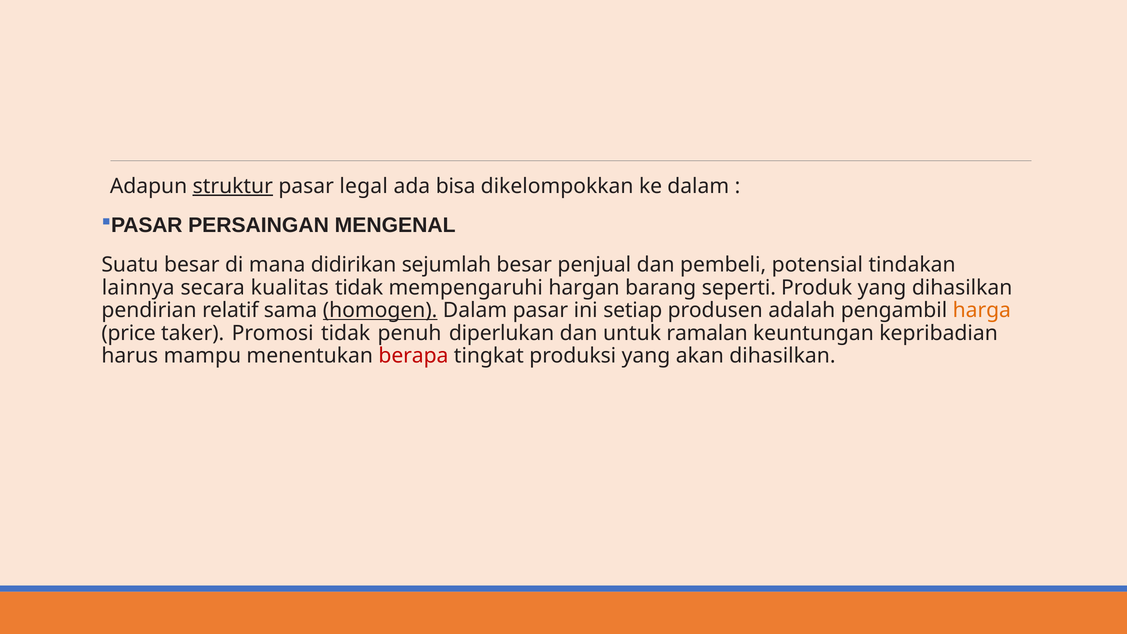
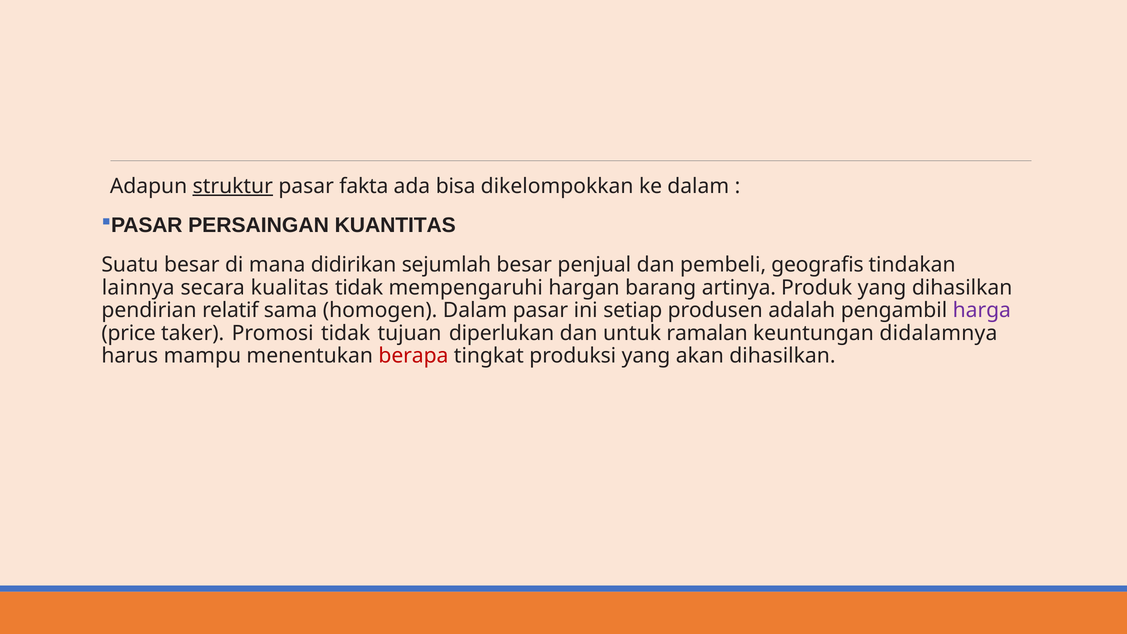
legal: legal -> fakta (364, 186)
MENGENAL: MENGENAL -> KUANTITAS (395, 225)
potensial: potensial -> geografis (817, 265)
seperti: seperti -> artinya (739, 287)
homogen underline: present -> none (380, 310)
harga colour: orange -> purple (982, 310)
penuh: penuh -> tujuan (410, 333)
kepribadian: kepribadian -> didalamnya (938, 333)
